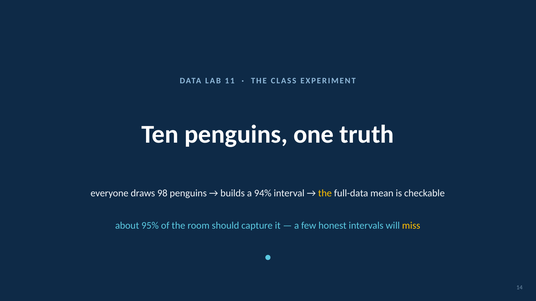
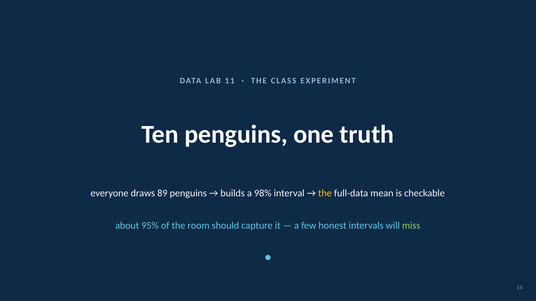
98: 98 -> 89 (162, 194)
94%: 94% -> 98% (263, 194)
miss colour: yellow -> light green (411, 226)
